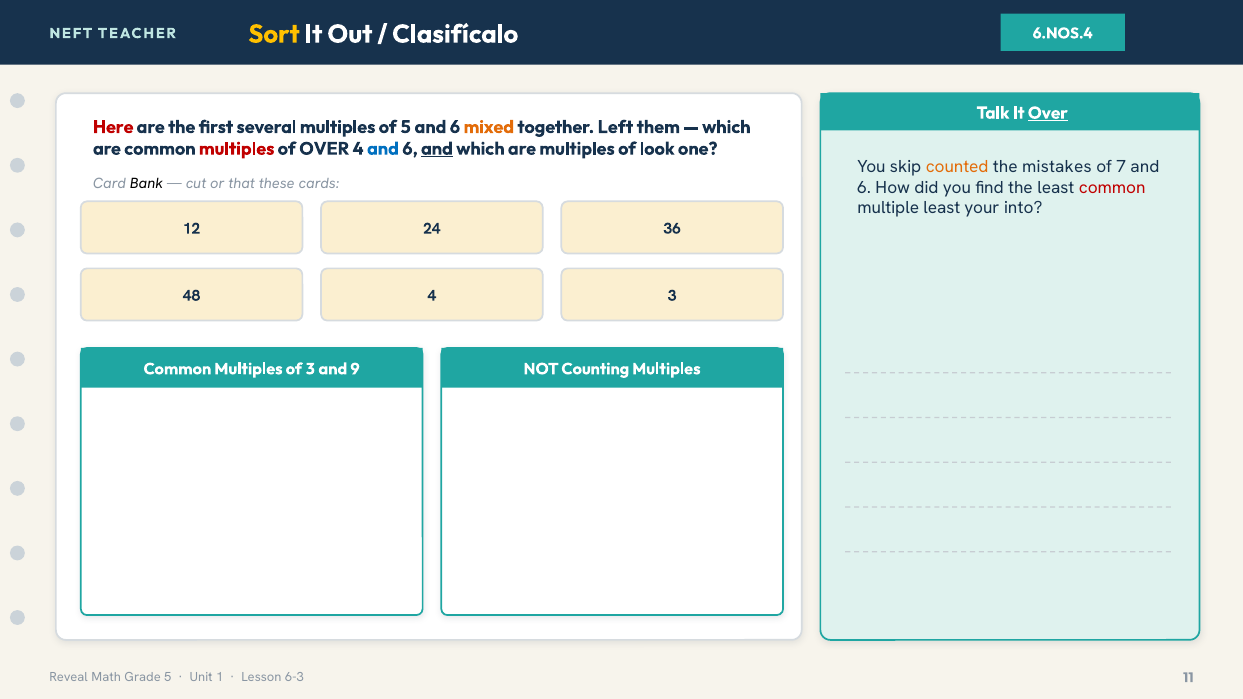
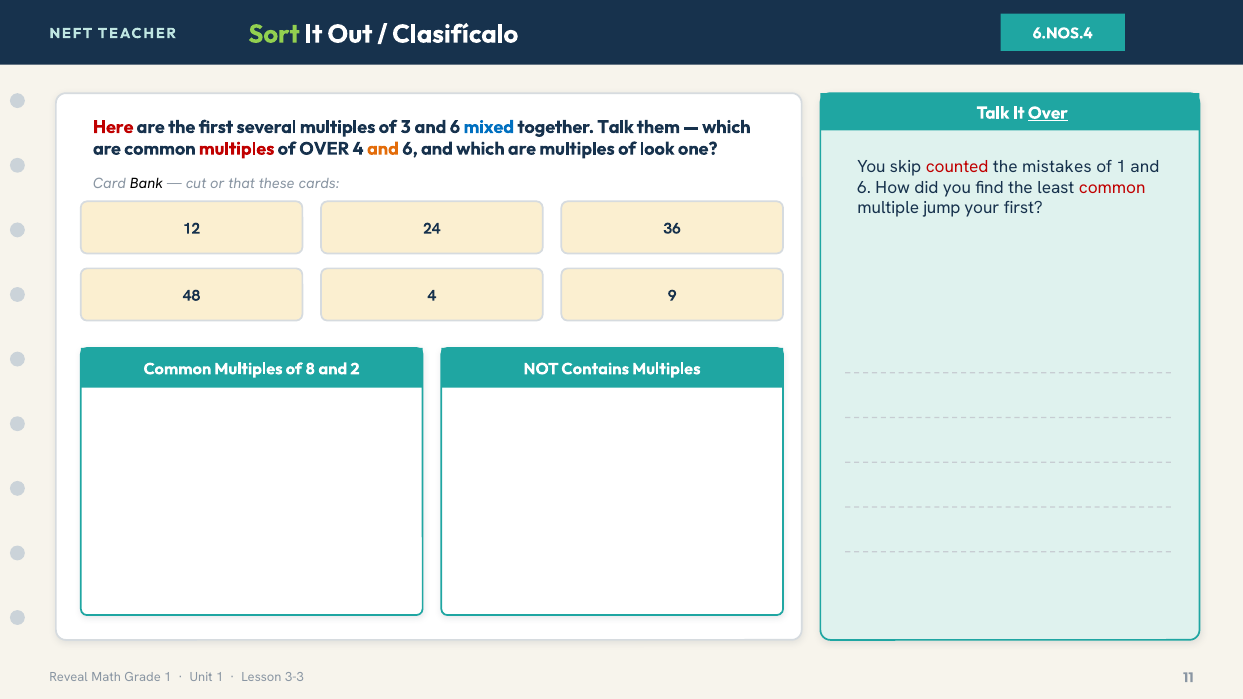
Sort colour: yellow -> light green (274, 34)
of 5: 5 -> 3 (406, 127)
mixed colour: orange -> blue (489, 127)
Left: Left -> Talk (616, 127)
and colour: blue -> orange (383, 149)
and underline: present -> none (437, 149)
counted colour: orange -> red (957, 167)
of 7: 7 -> 1 (1121, 167)
multiple least: least -> jump (942, 208)
your into: into -> first (1023, 208)
4 3: 3 -> 9 (672, 296)
of 3: 3 -> 8 (310, 369)
9: 9 -> 2 (355, 369)
Counting: Counting -> Contains (595, 369)
Grade 5: 5 -> 1 (168, 678)
6-3: 6-3 -> 3-3 (294, 678)
